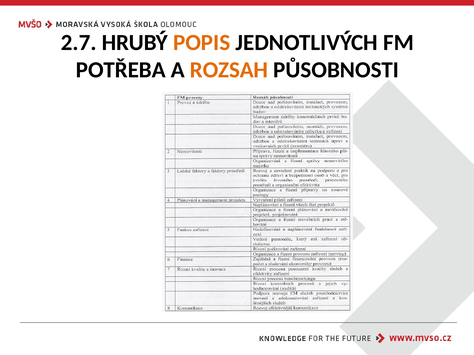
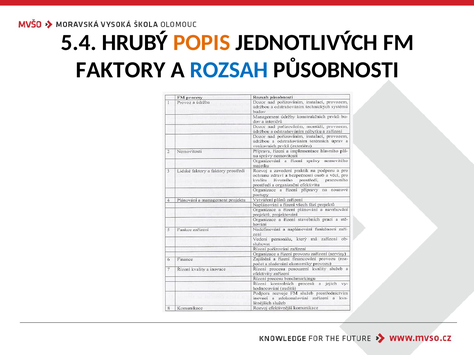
2.7: 2.7 -> 5.4 (79, 43)
POTŘEBA: POTŘEBA -> FAKTORY (121, 70)
ROZSAH colour: orange -> blue (229, 70)
